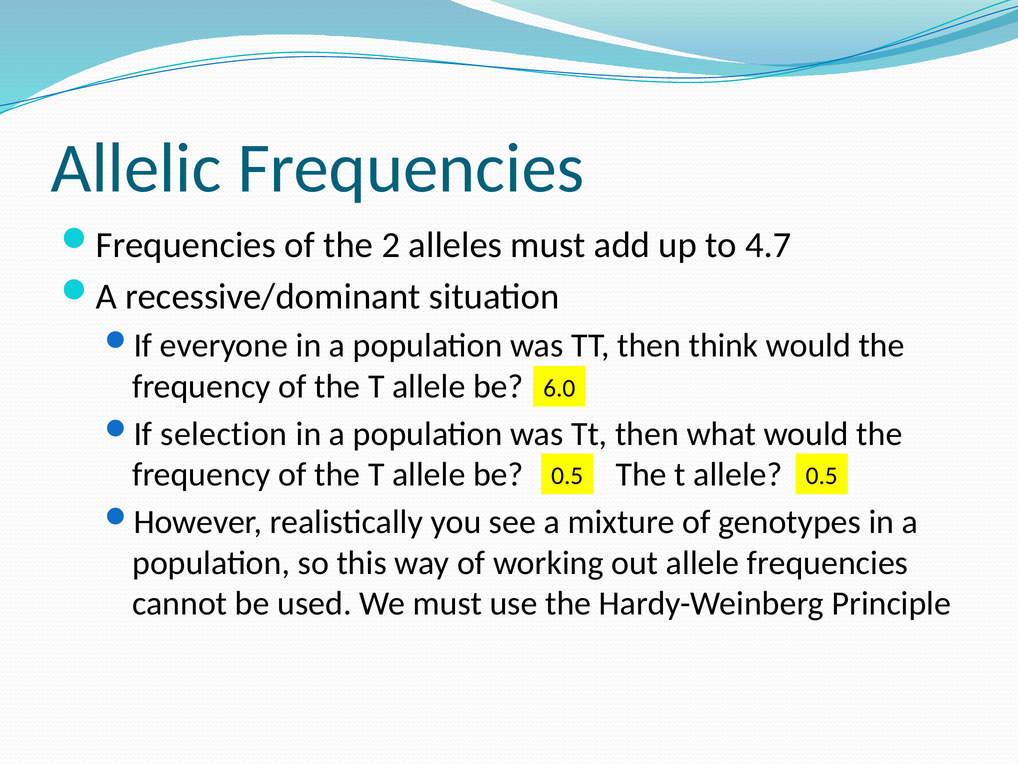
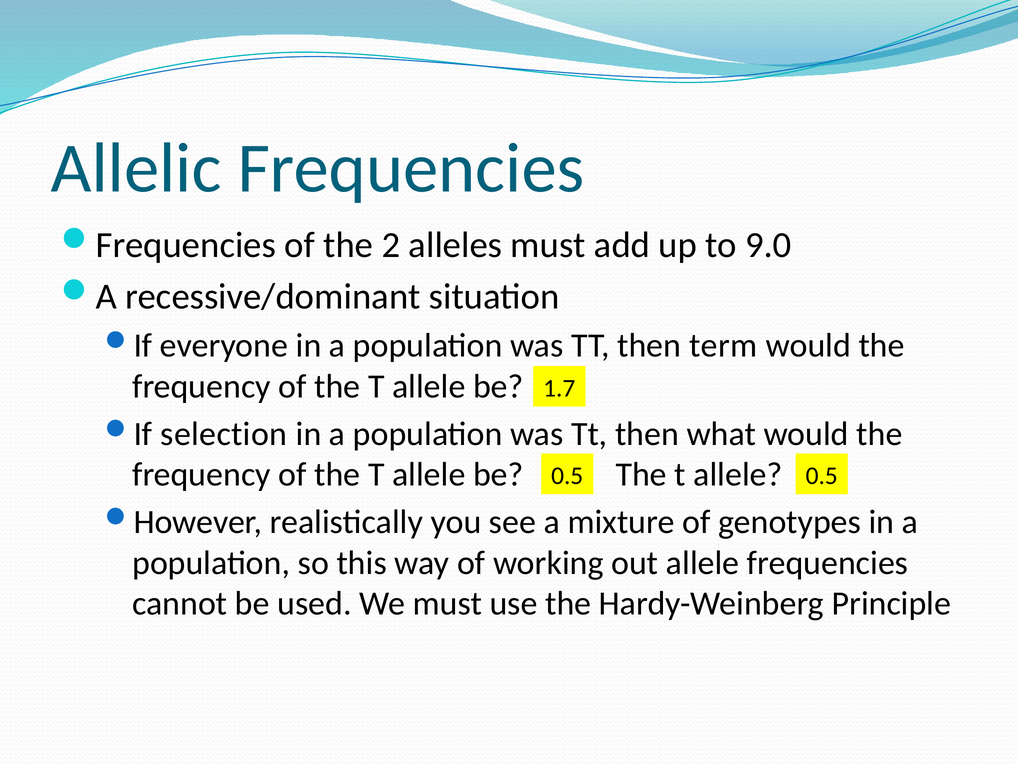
4.7: 4.7 -> 9.0 (768, 245)
think: think -> term (723, 345)
6.0: 6.0 -> 1.7 (559, 388)
